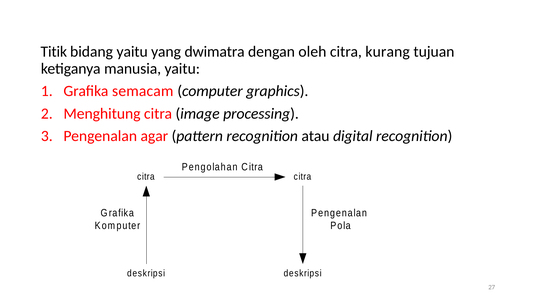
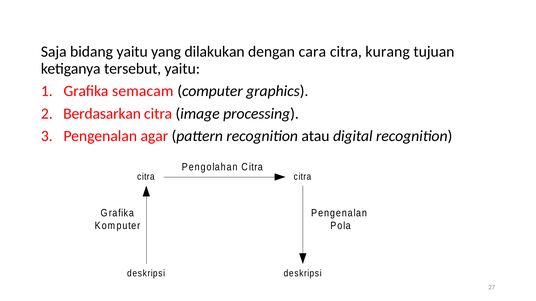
Titik: Titik -> Saja (54, 52)
dwimatra: dwimatra -> dilakukan (215, 52)
oleh: oleh -> cara (312, 52)
manusia: manusia -> tersebut (133, 69)
Menghitung: Menghitung -> Berdasarkan (102, 114)
